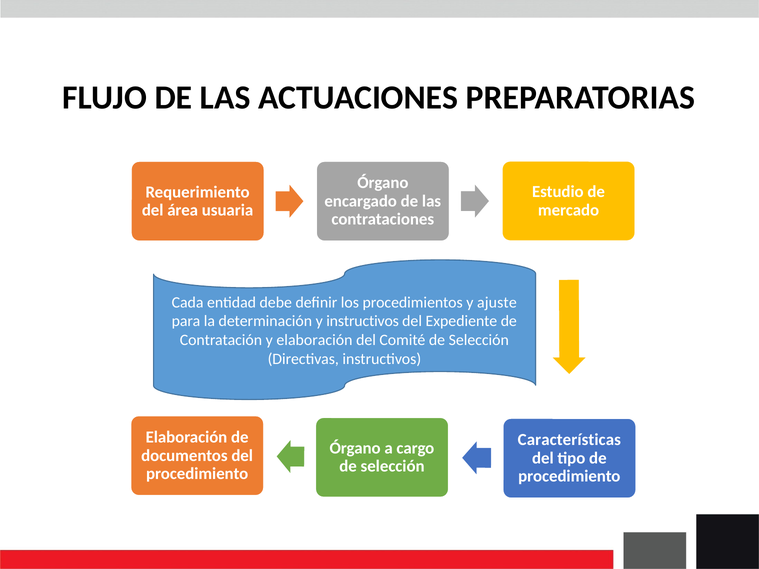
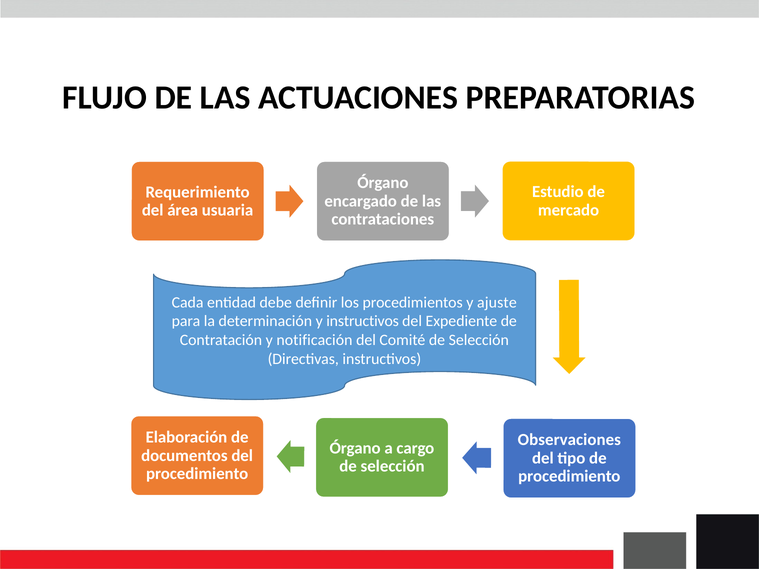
y elaboración: elaboración -> notificación (314, 340)
Características: Características -> Observaciones (569, 440)
